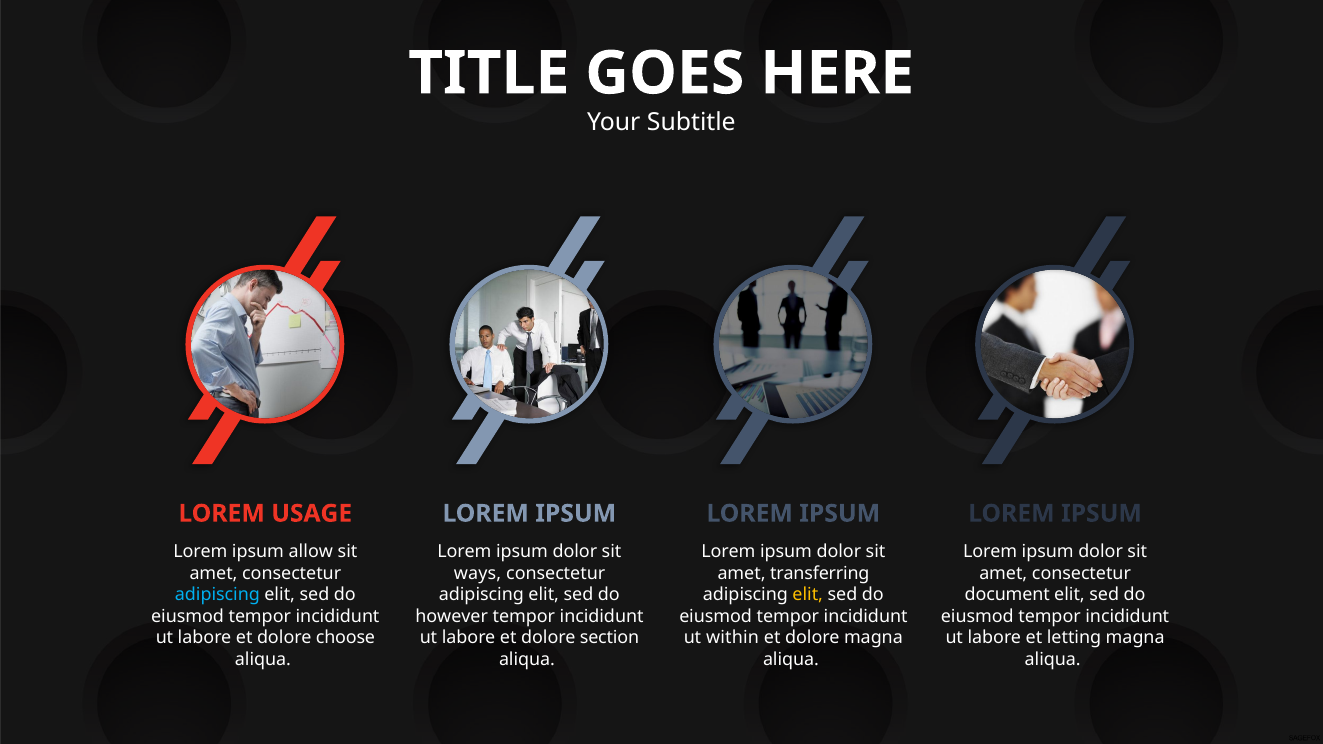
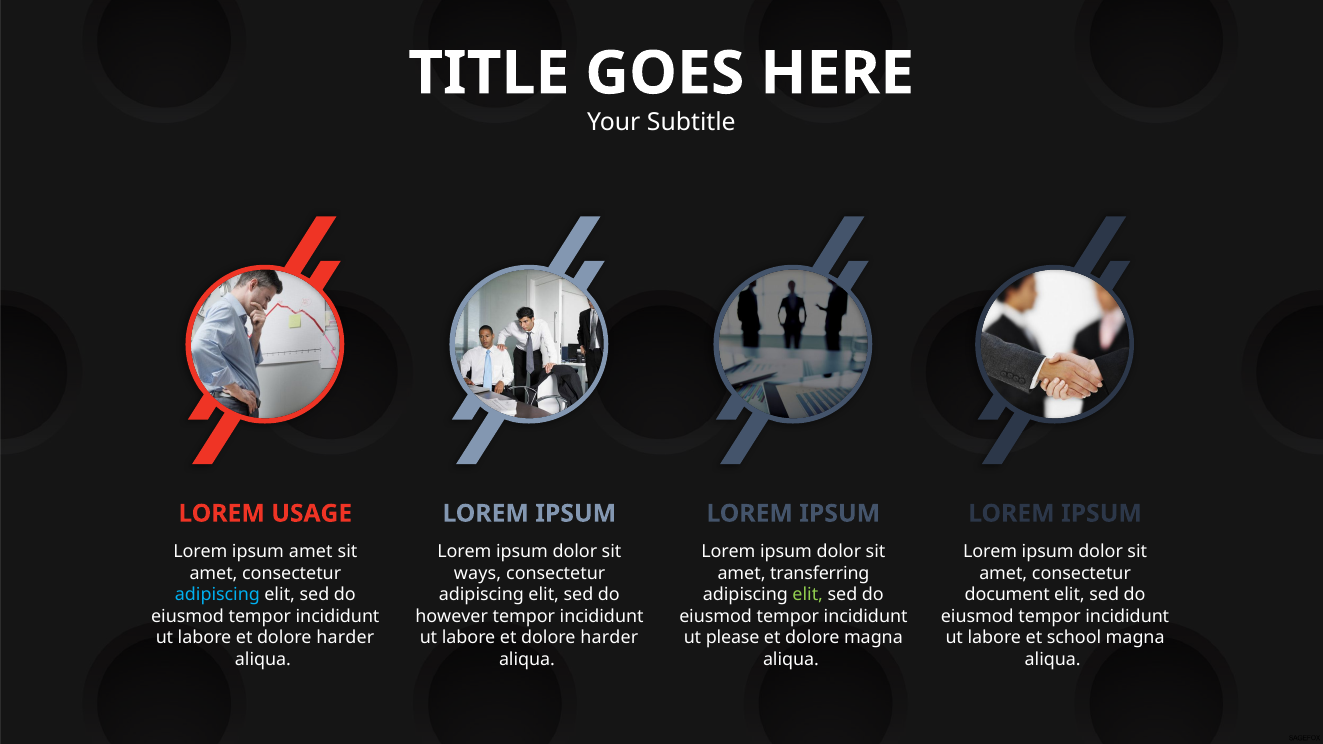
ipsum allow: allow -> amet (311, 552)
elit colour: yellow -> light green (808, 595)
choose: choose -> harder (345, 638)
section: section -> harder (609, 638)
within: within -> please (733, 638)
letting: letting -> school (1074, 638)
